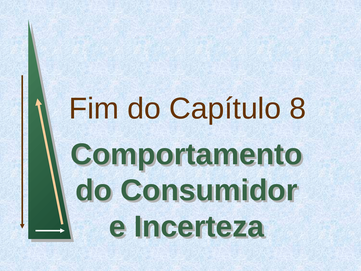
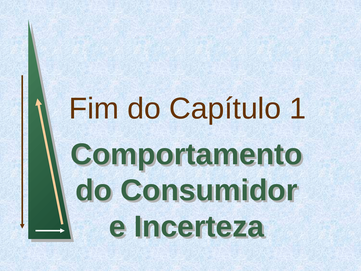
8: 8 -> 1 (298, 109)
